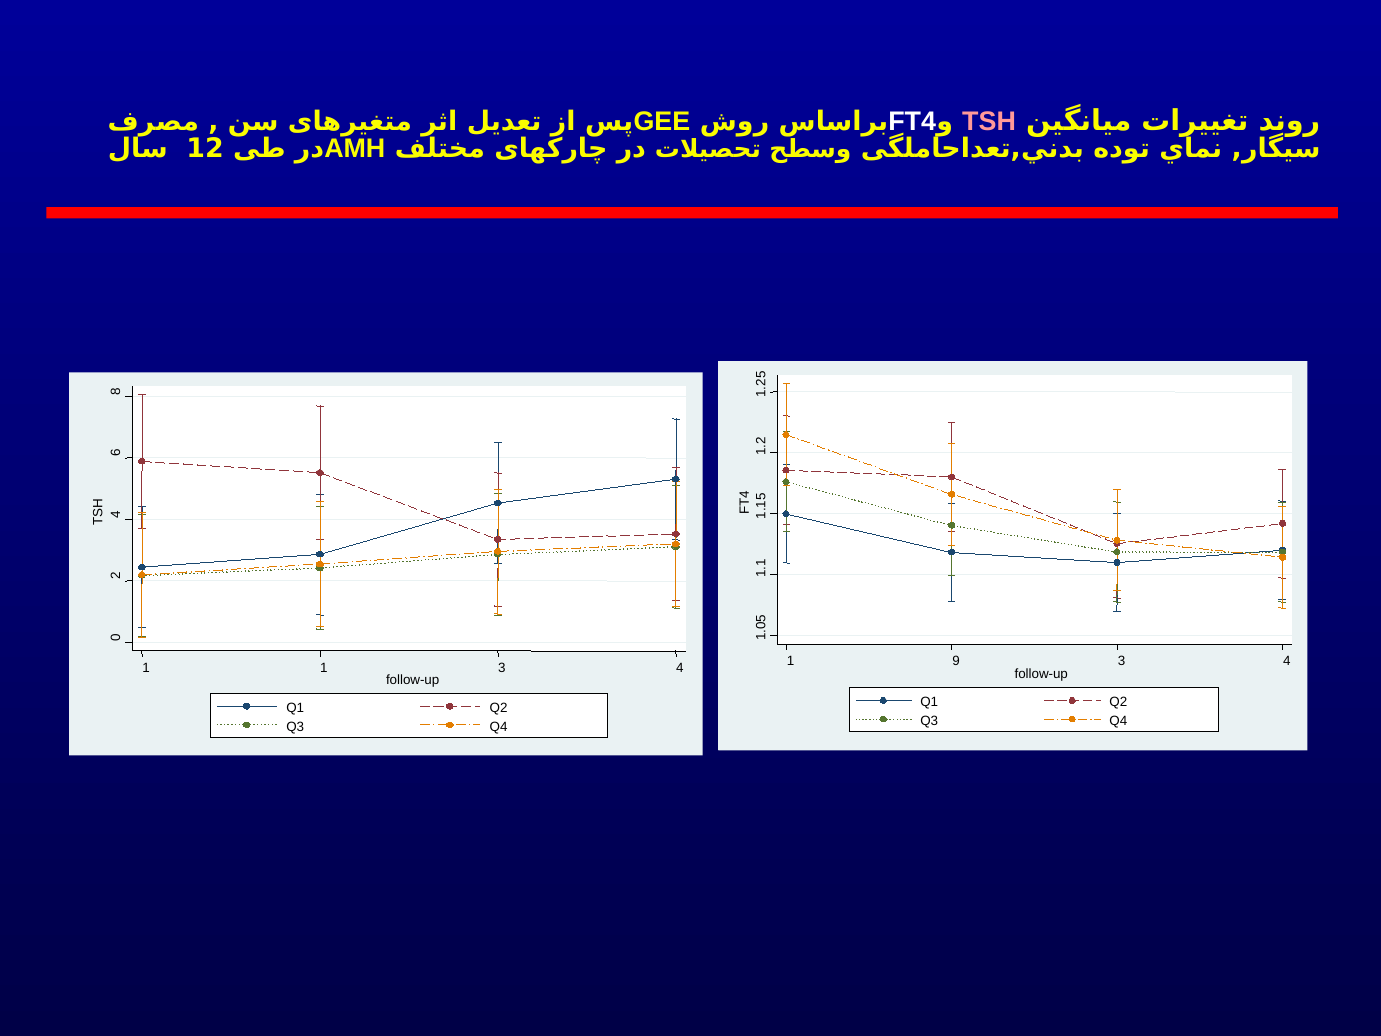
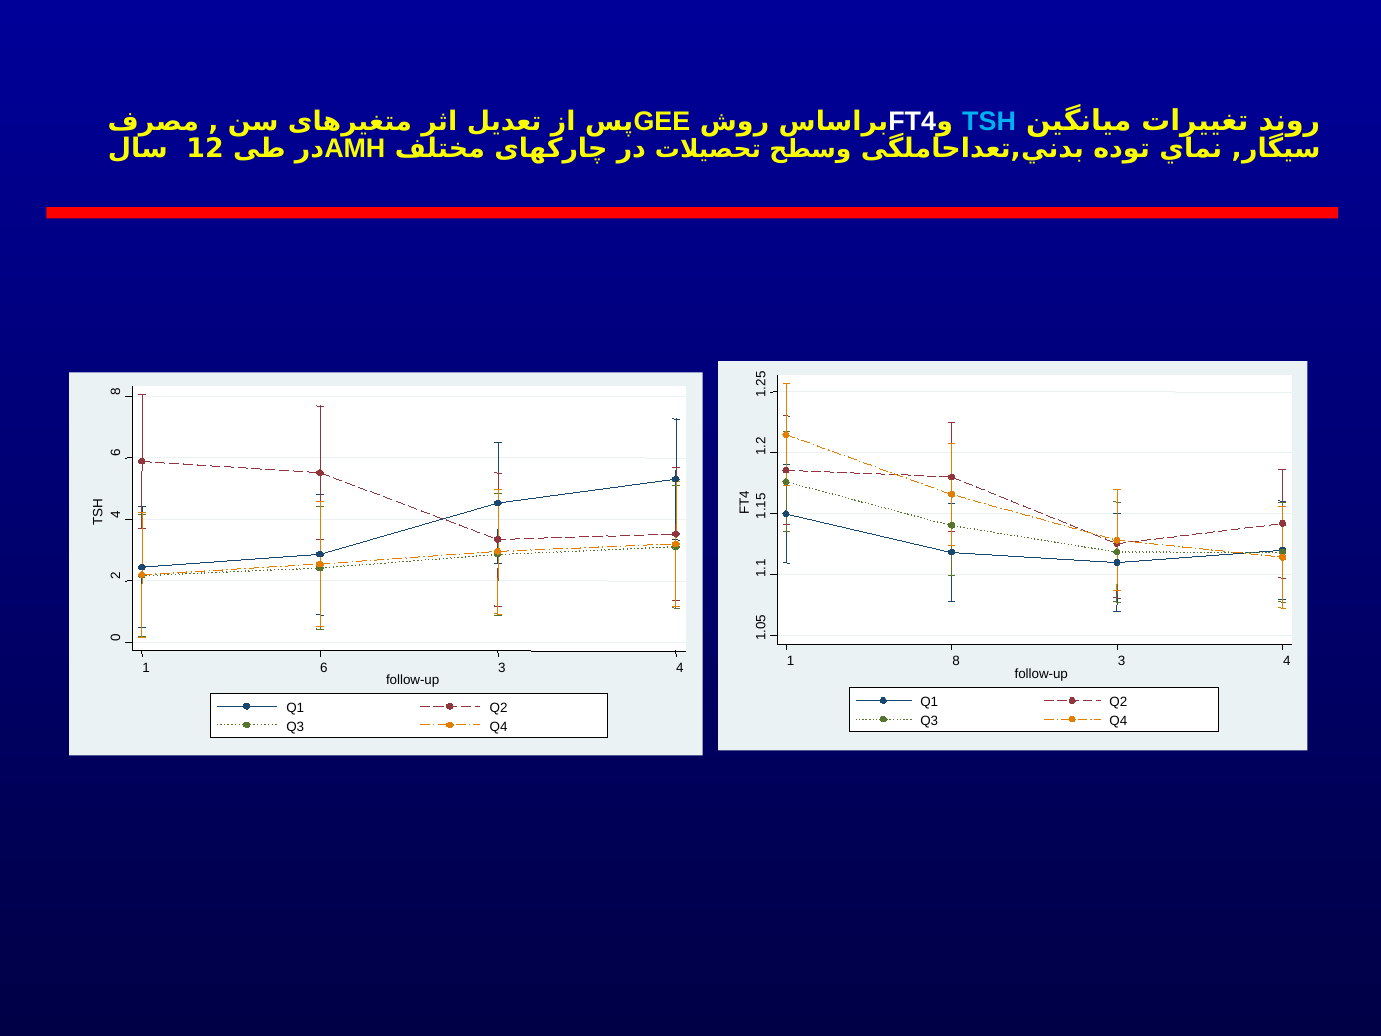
TSH colour: pink -> light blue (989, 121)
1 9: 9 -> 8 (956, 661)
1: 1 -> 6 (324, 668)
